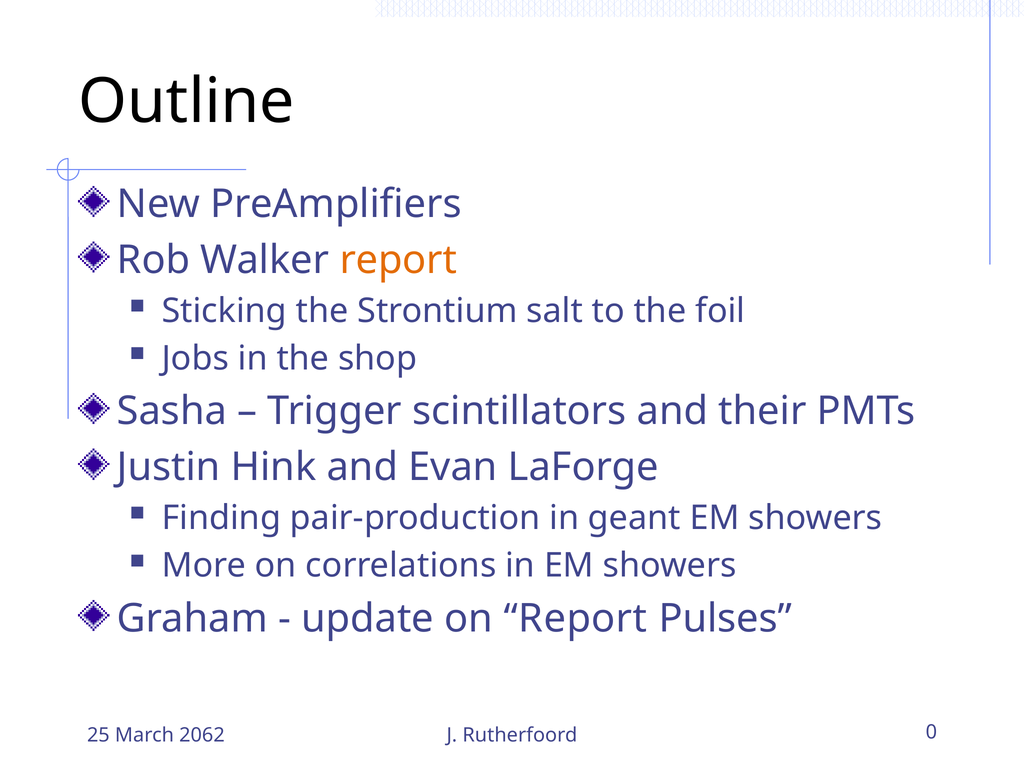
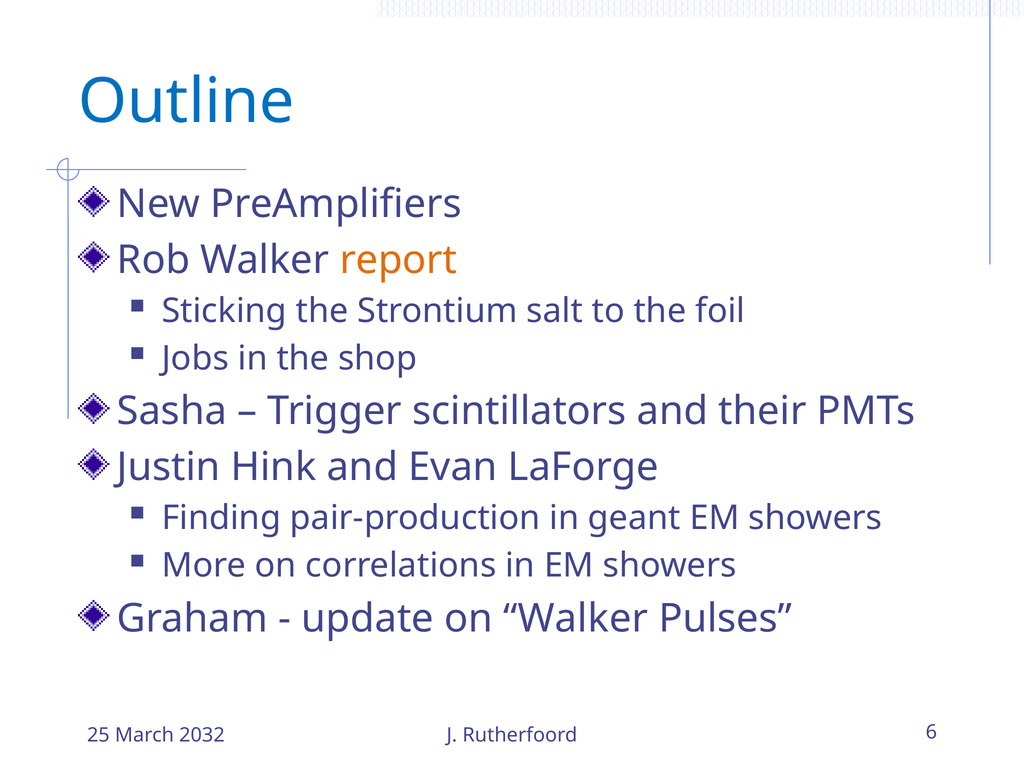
Outline colour: black -> blue (187, 102)
on Report: Report -> Walker (576, 618)
2062: 2062 -> 2032 (202, 735)
0: 0 -> 6 (931, 732)
